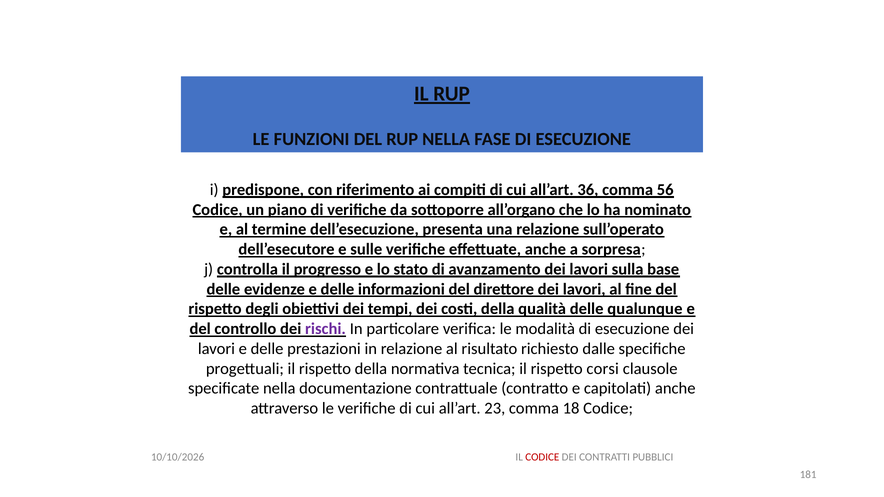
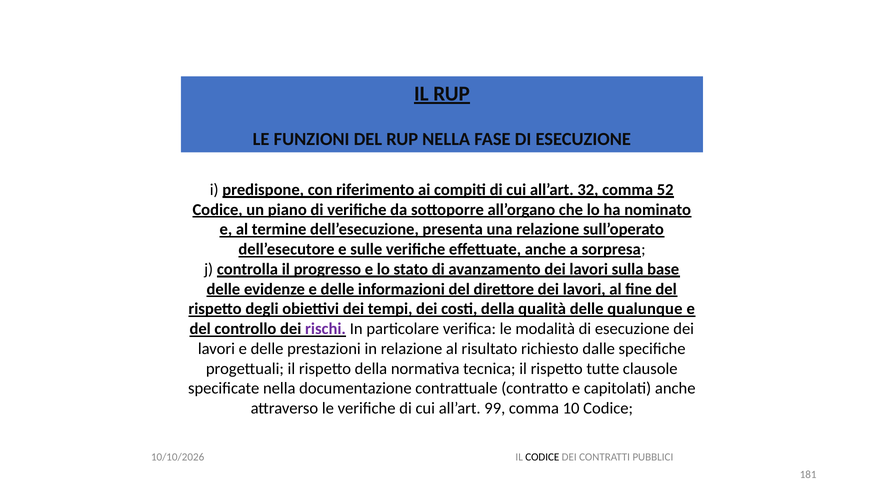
36: 36 -> 32 (588, 190)
56: 56 -> 52 (665, 190)
corsi: corsi -> tutte (603, 369)
23: 23 -> 99 (495, 409)
18: 18 -> 10 (571, 409)
CODICE colour: red -> black (542, 457)
